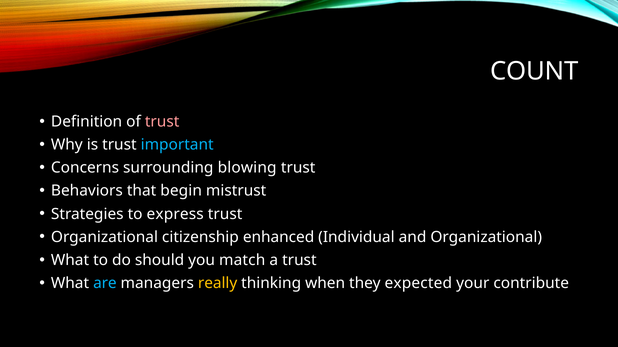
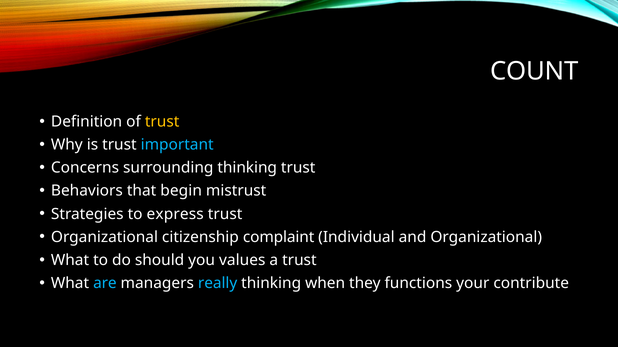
trust colour: pink -> yellow (162, 122)
surrounding blowing: blowing -> thinking (247, 168)
enhanced: enhanced -> complaint (279, 237)
match: match -> values (242, 261)
really colour: yellow -> light blue (218, 284)
expected: expected -> functions (418, 284)
